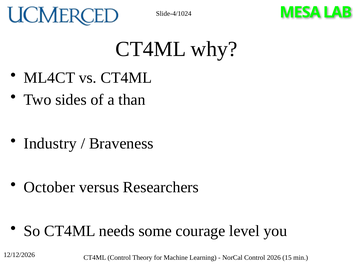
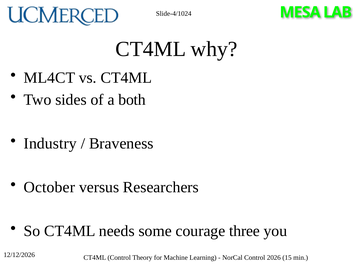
than: than -> both (132, 100)
level: level -> three (245, 232)
